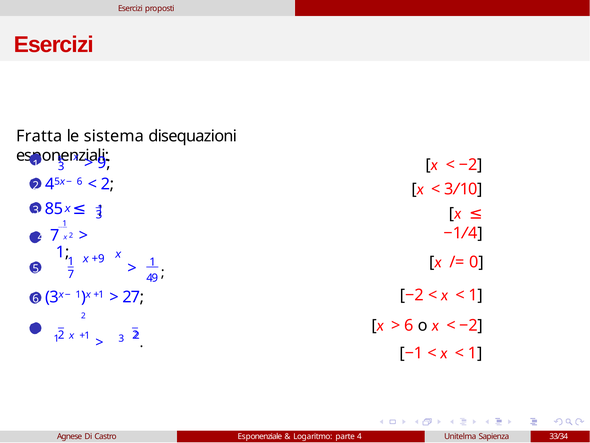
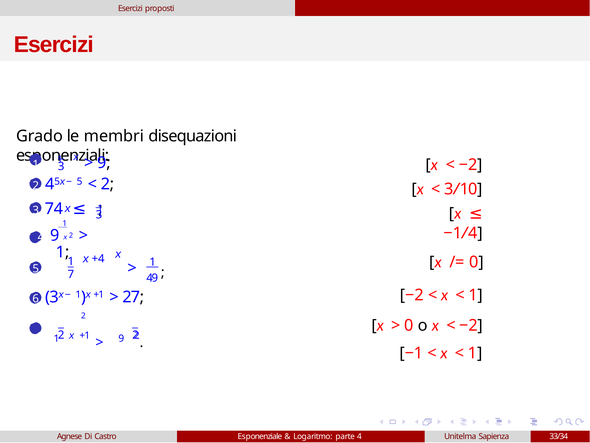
Fratta: Fratta -> Grado (39, 136)
sistema: sistema -> membri (114, 136)
6: 6 -> 5 (80, 182)
85: 85 -> 74 (54, 209)
4 7: 7 -> 9 (55, 236)
+9: +9 -> +4 (98, 259)
6: 6 -> 0 (409, 325)
3: 3 -> 9 (121, 338)
